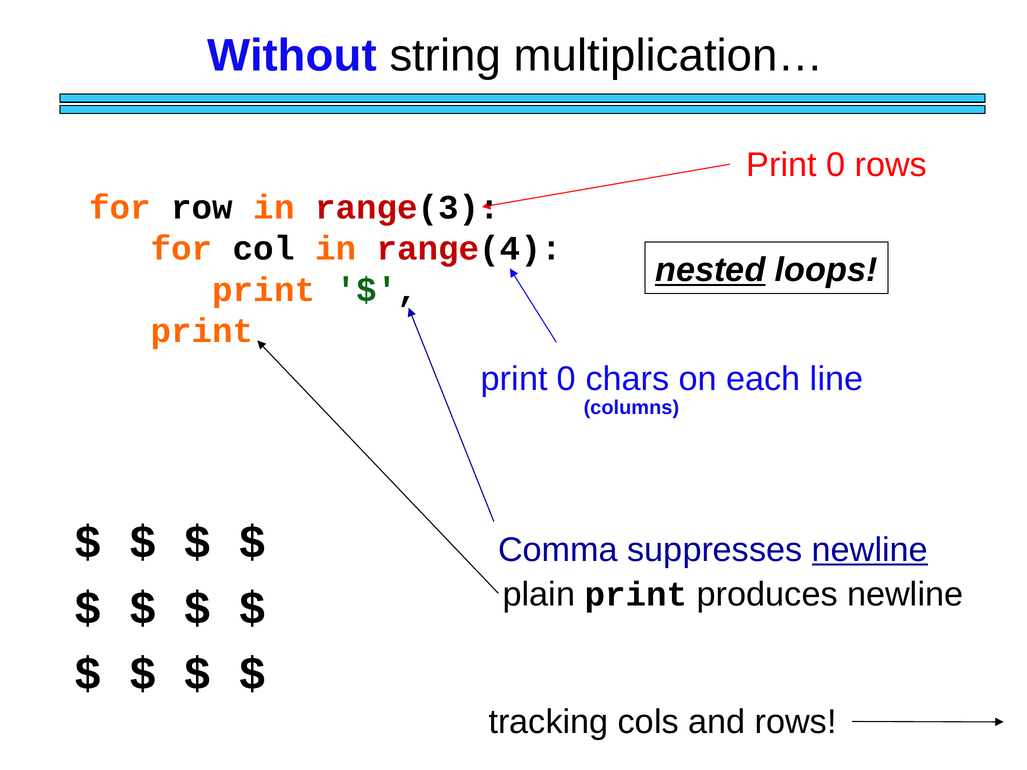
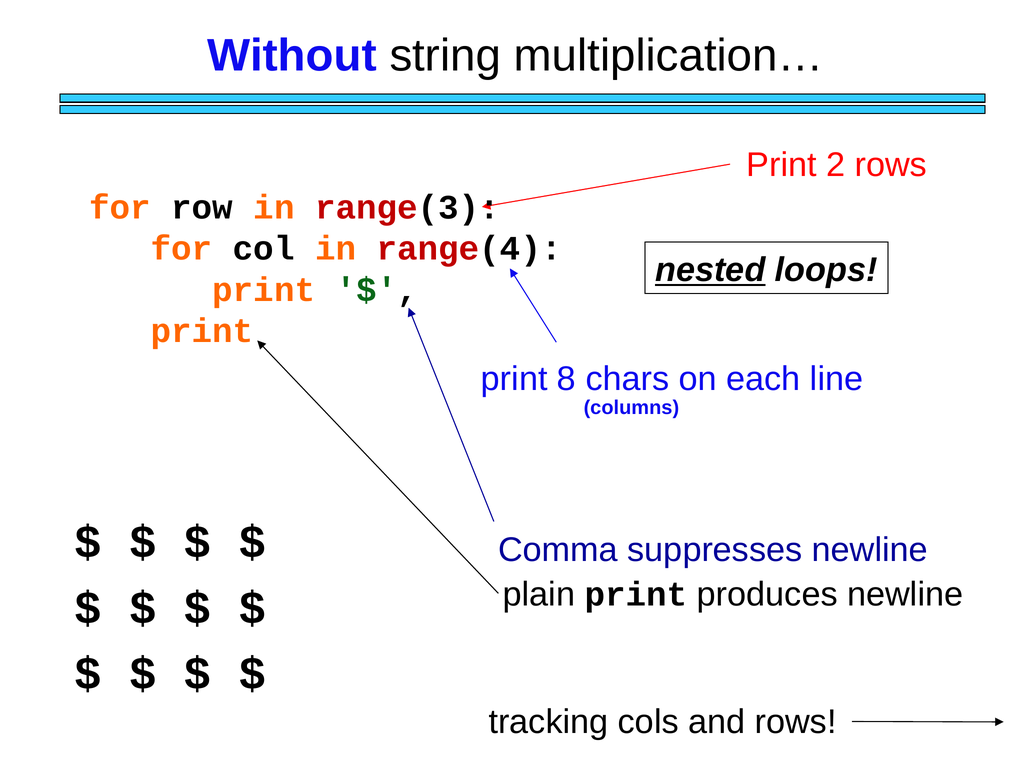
0: 0 -> 2 (836, 165)
0: 0 -> 8 (567, 379)
newline underline: present -> none (870, 550)
